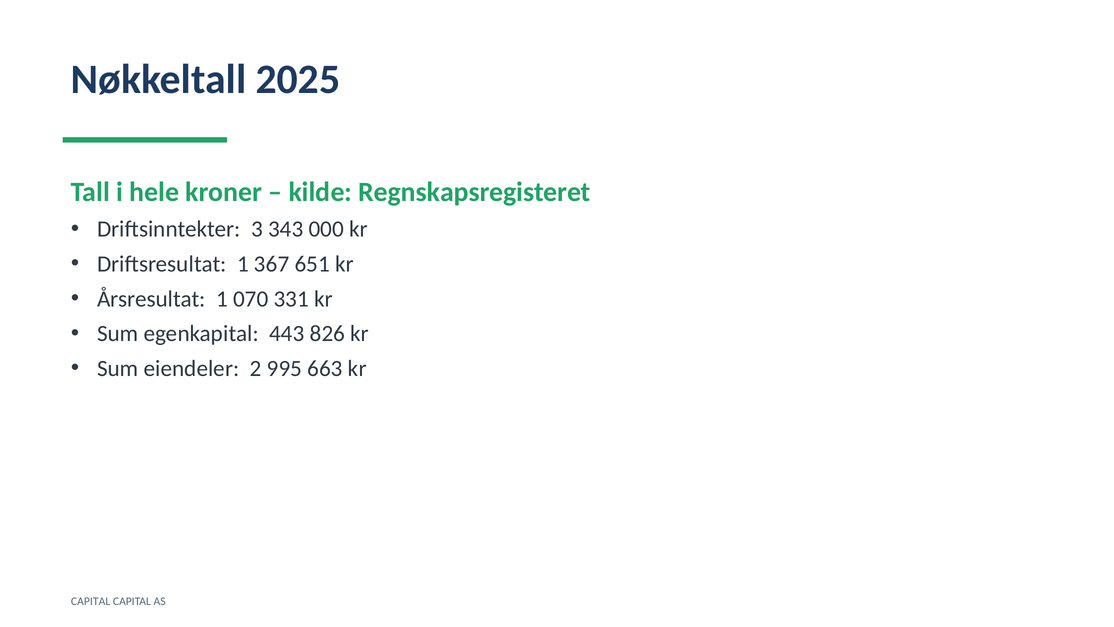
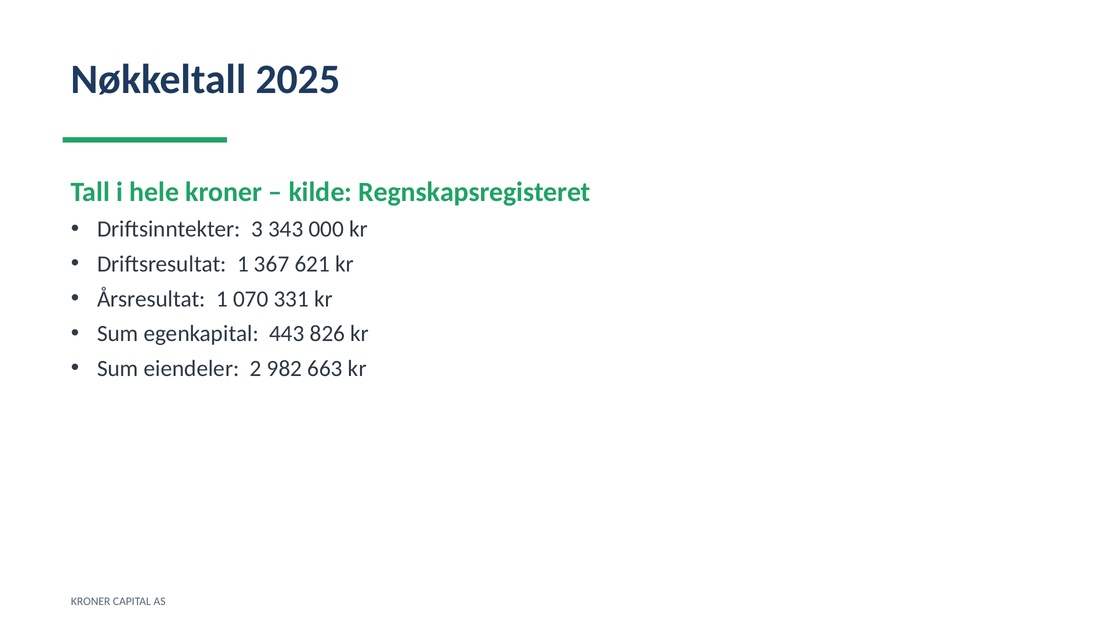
651: 651 -> 621 (312, 264)
995: 995 -> 982 (284, 368)
CAPITAL: CAPITAL -> KRONER (91, 601)
